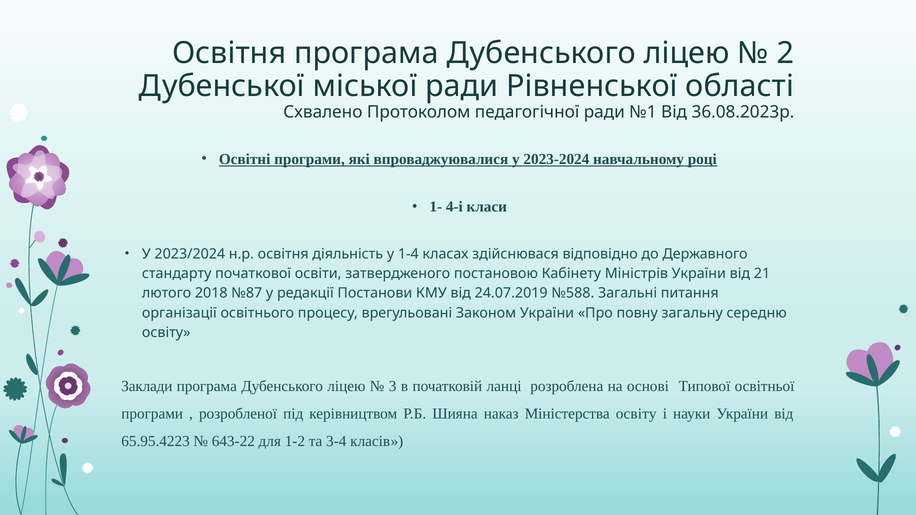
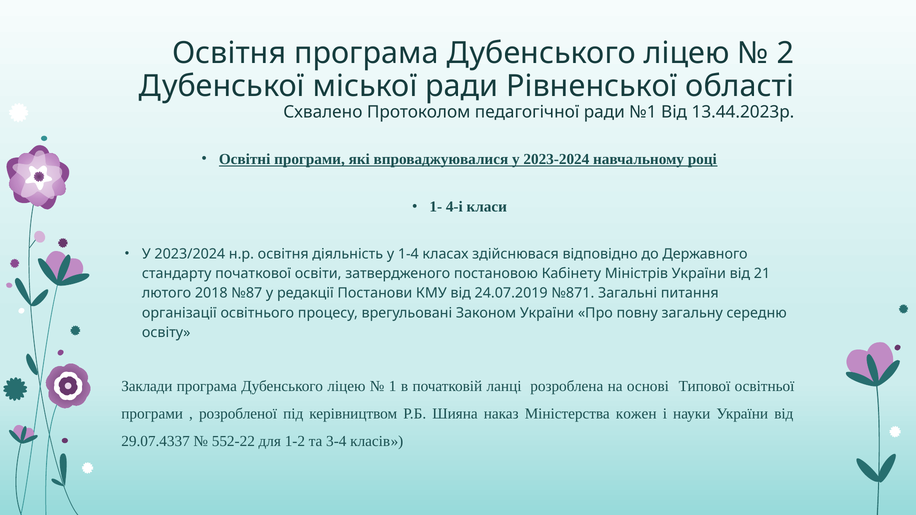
36.08.2023р: 36.08.2023р -> 13.44.2023р (743, 112)
№588: №588 -> №871 (573, 293)
3: 3 -> 1 (393, 387)
Міністерства освіту: освіту -> кожен (636, 414)
65.95.4223: 65.95.4223 -> 29.07.4337 (156, 441)
643-22: 643-22 -> 552-22 (233, 441)
